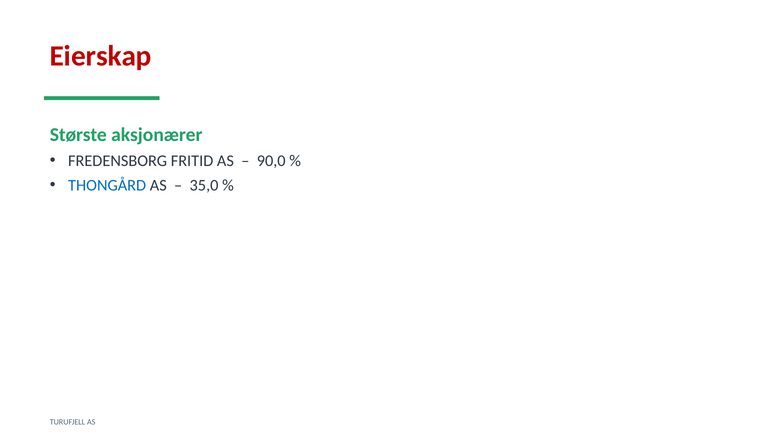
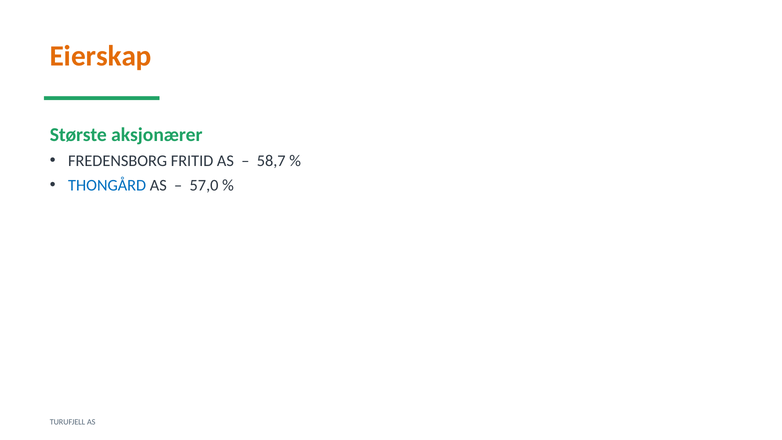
Eierskap colour: red -> orange (101, 56)
90,0: 90,0 -> 58,7 (271, 161)
35,0: 35,0 -> 57,0 (204, 185)
